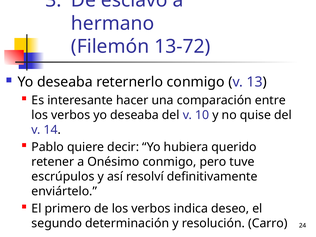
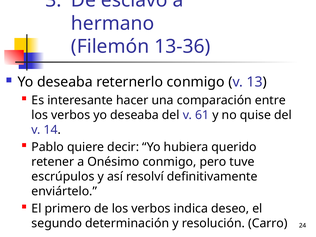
13-72: 13-72 -> 13-36 (182, 47)
10: 10 -> 61 (202, 115)
